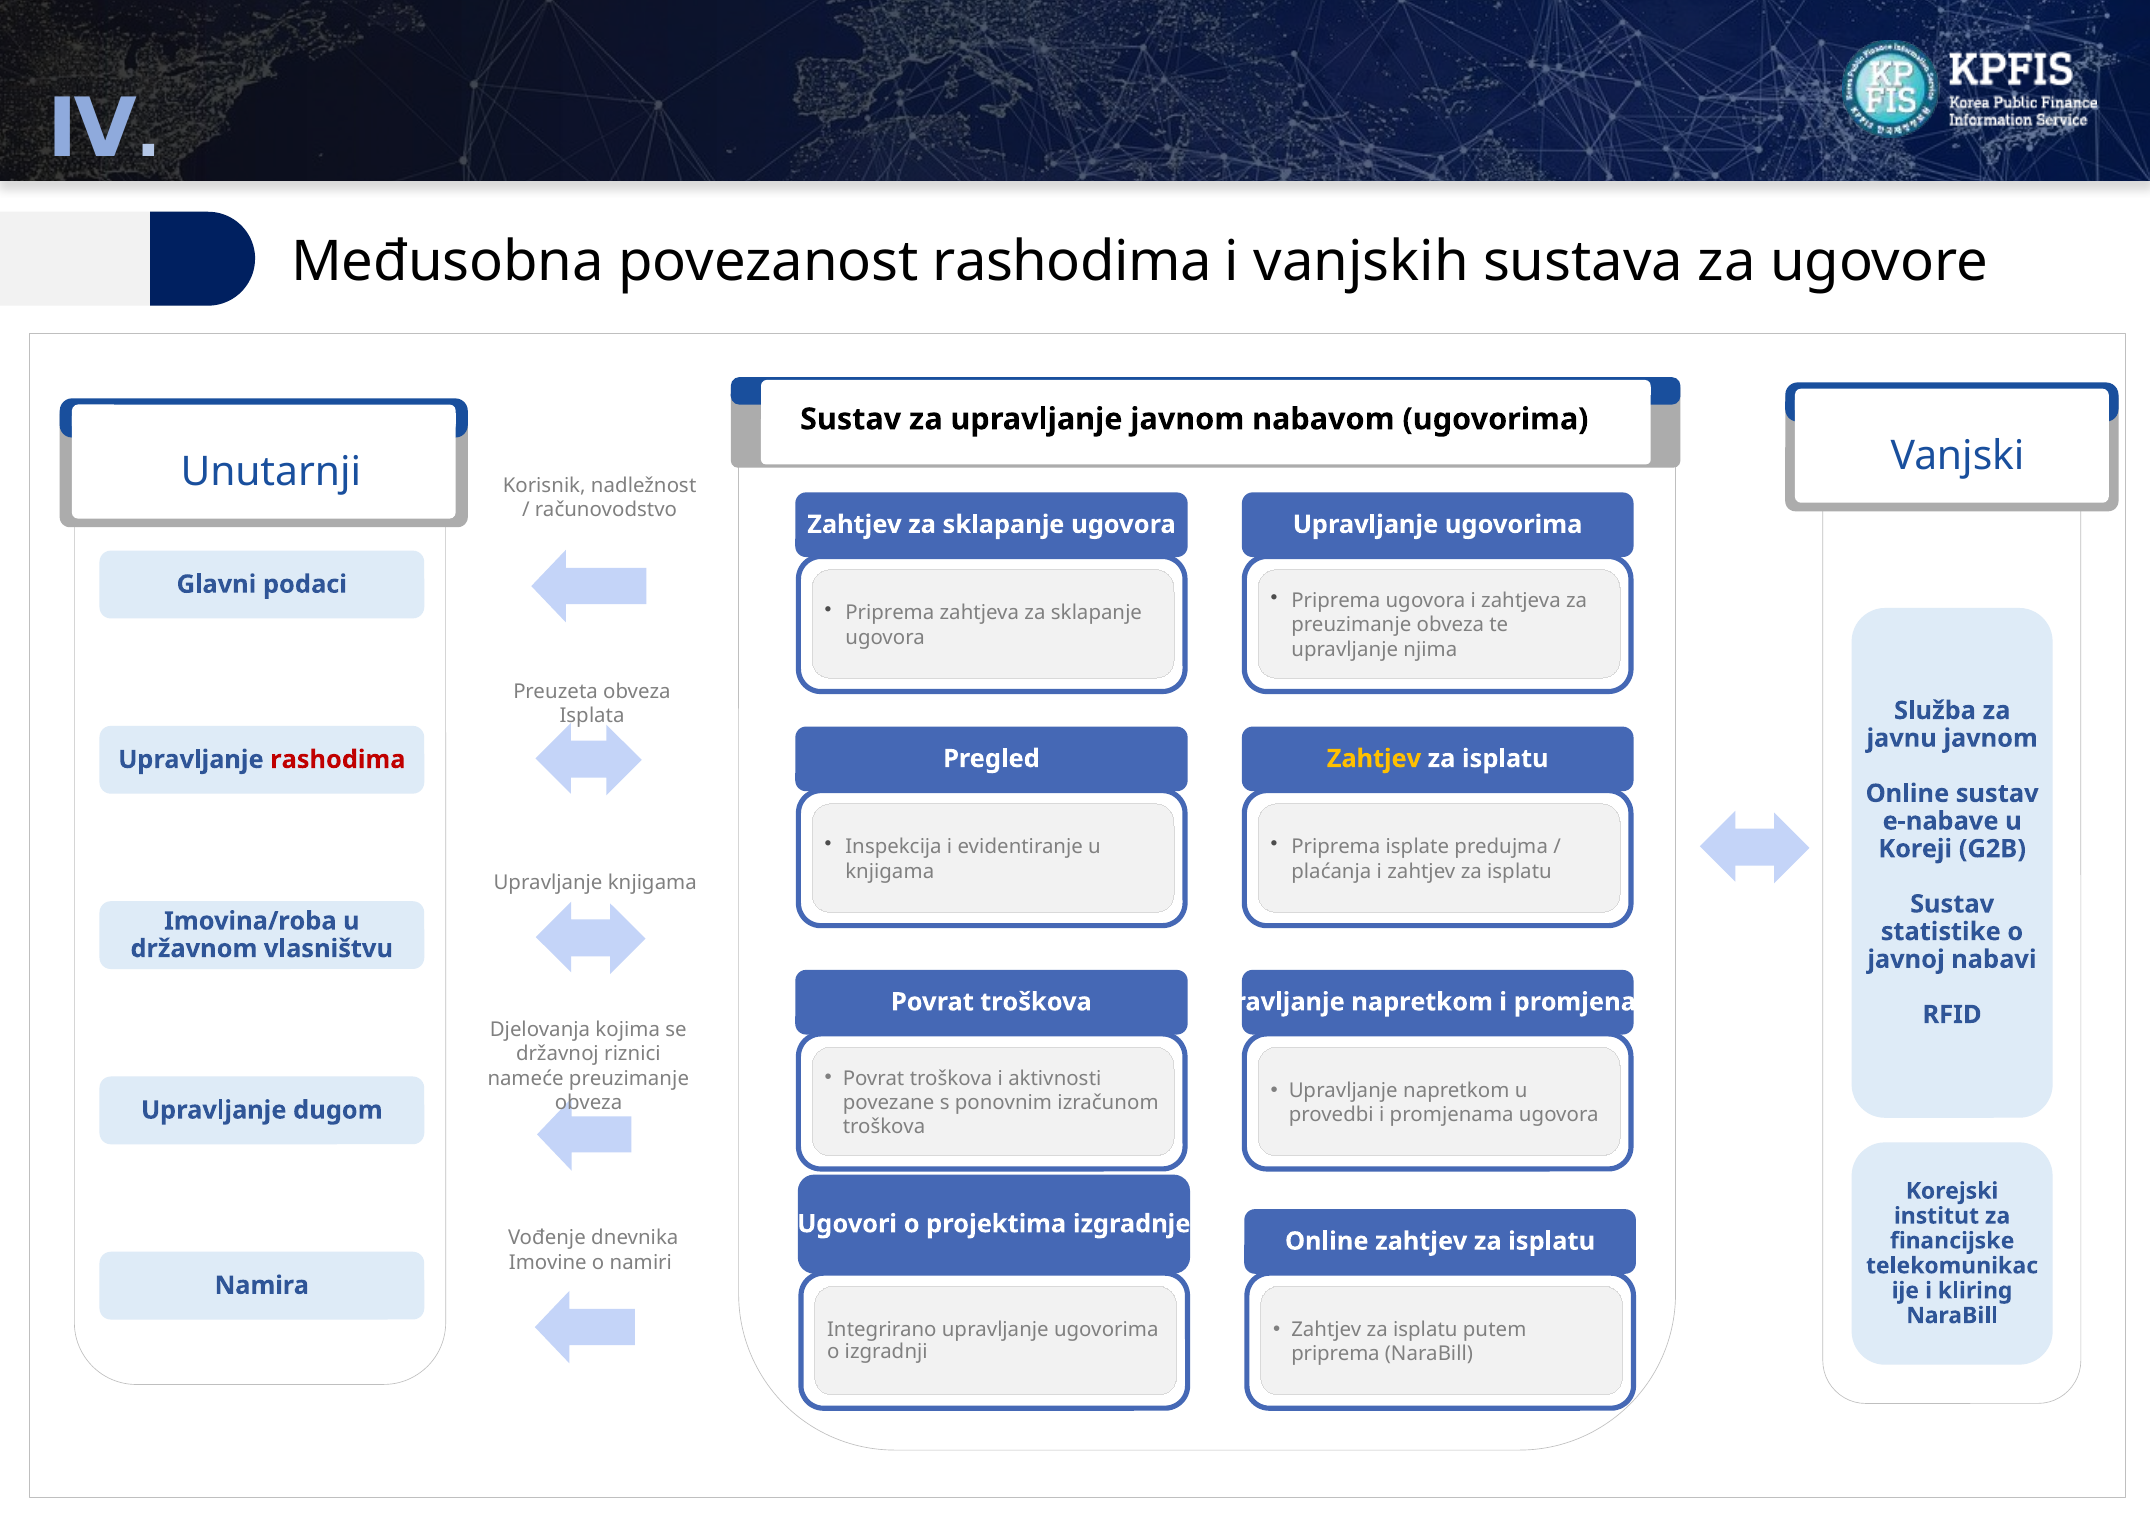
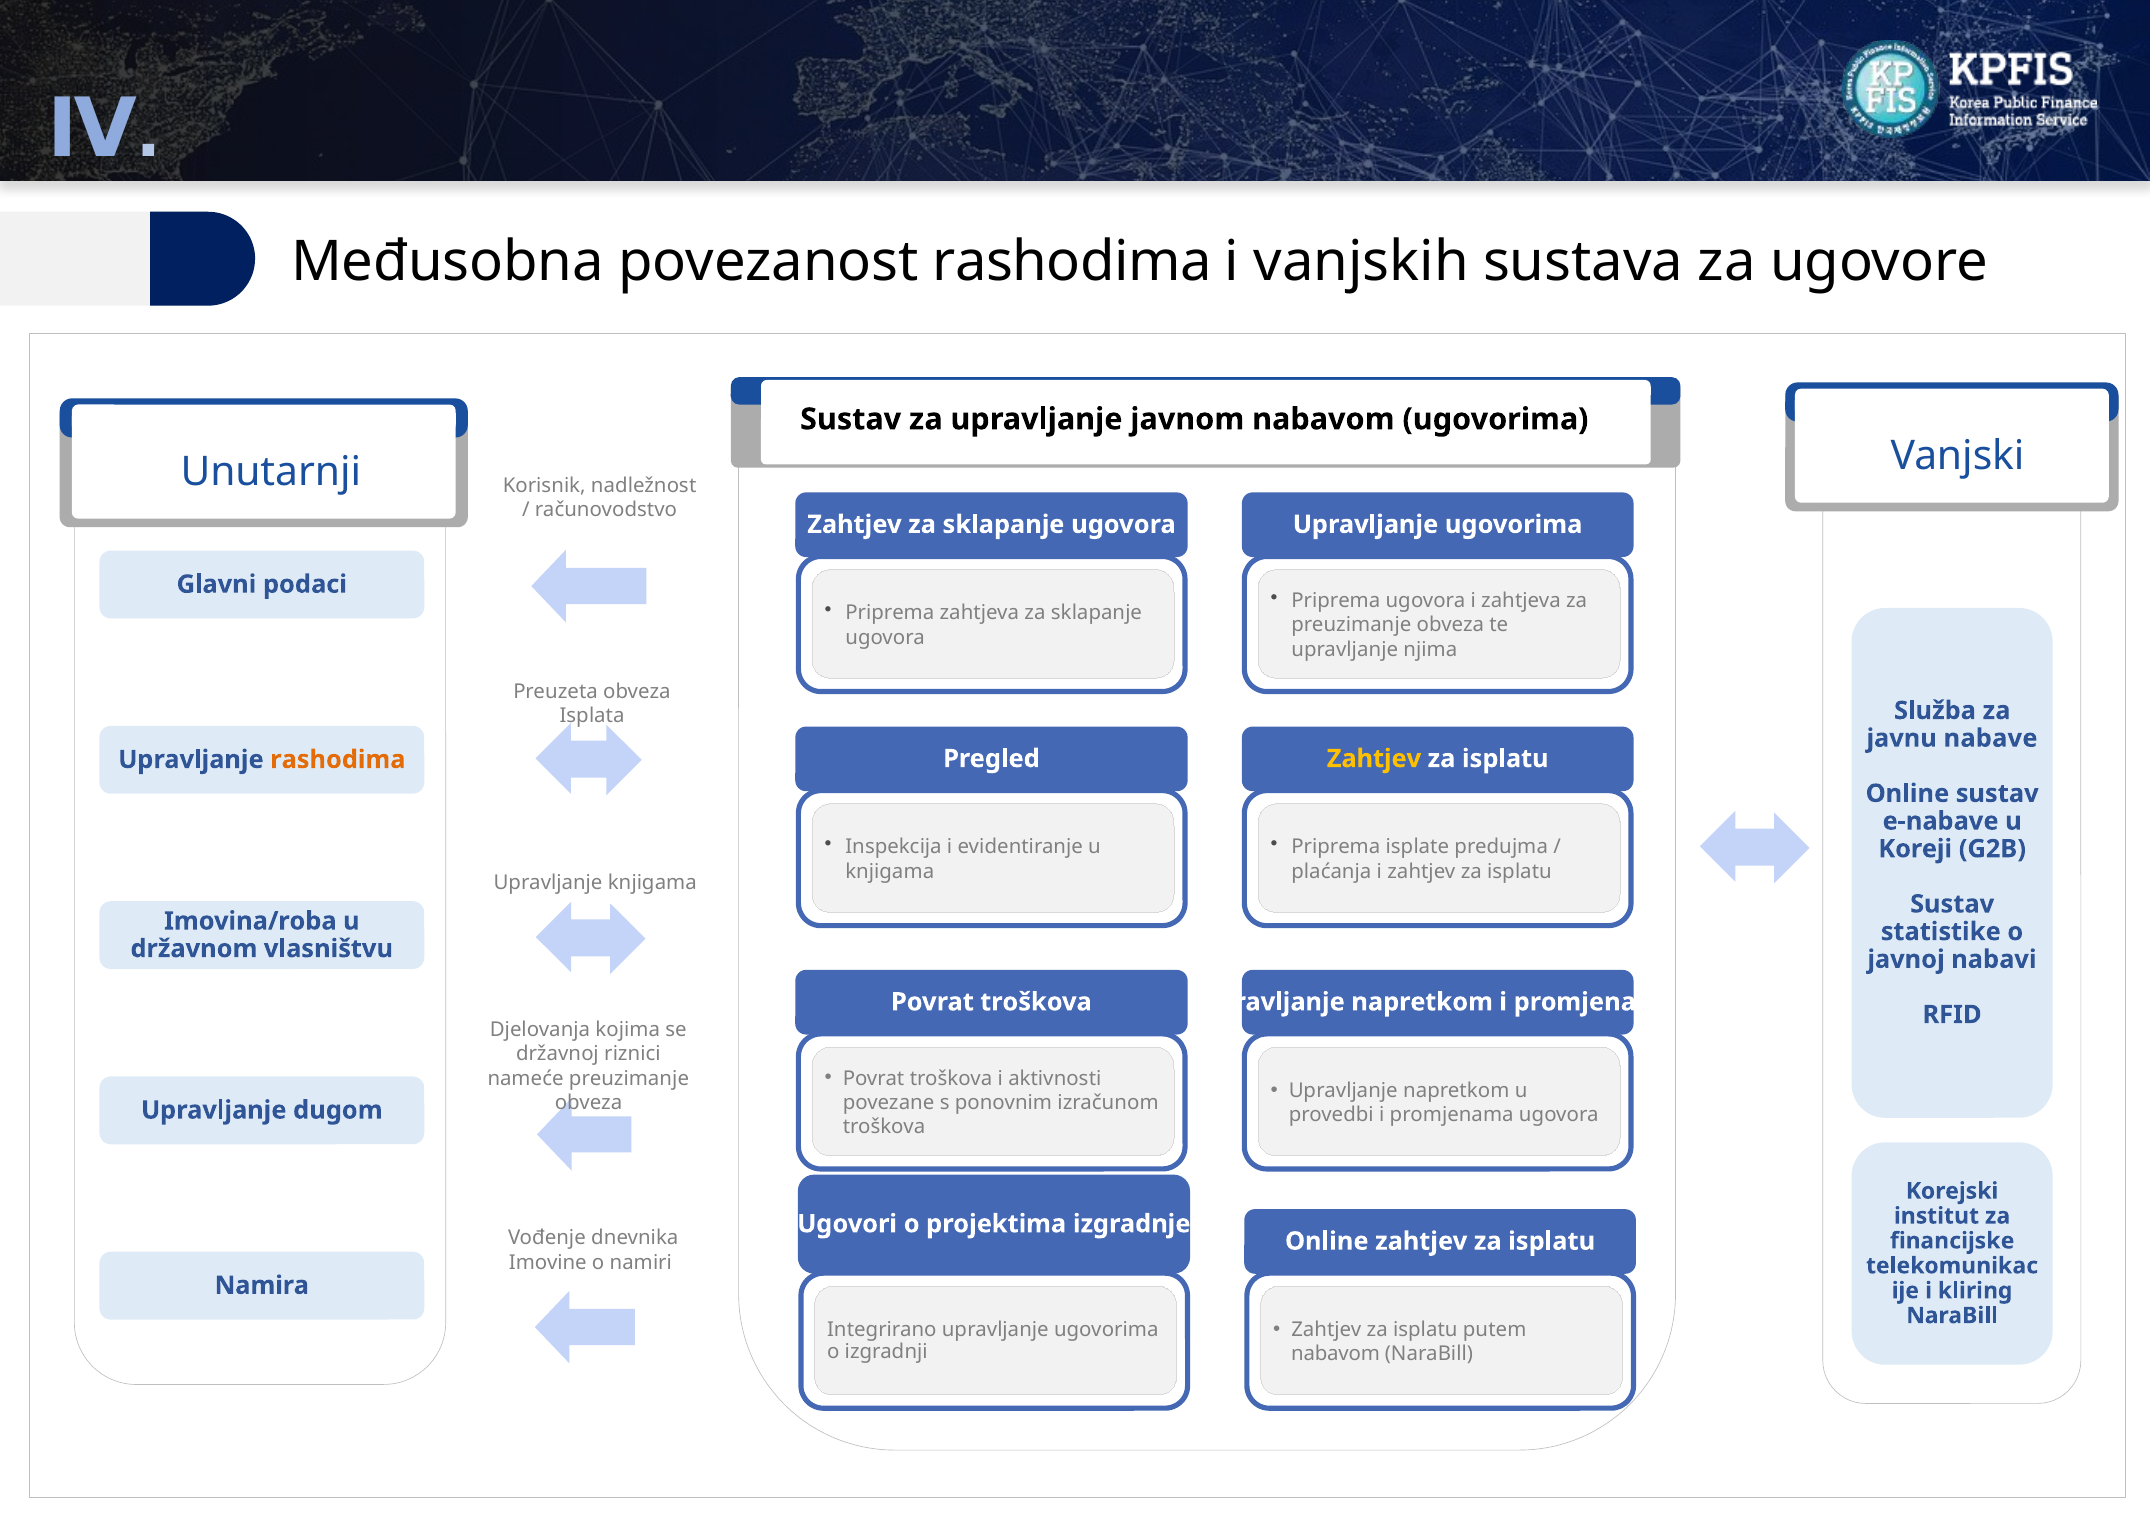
javnu javnom: javnom -> nabave (1991, 738)
rashodima colour: red -> orange (338, 760)
priprema: priprema -> nabavom (1336, 1354)
